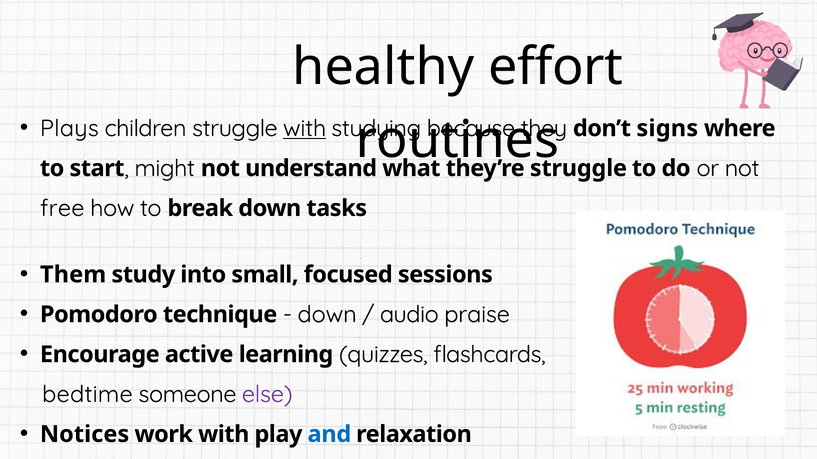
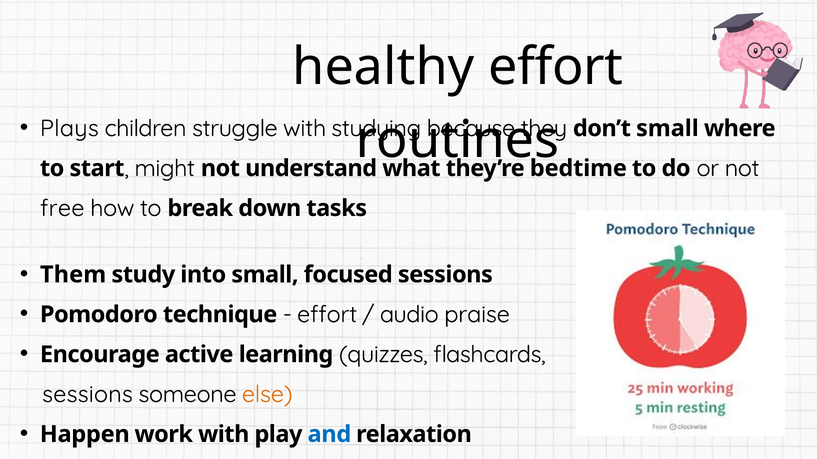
with underline: present -> none (305, 129)
don’t signs: signs -> small (667, 129)
struggle: struggle -> bedtime (578, 169)
down: down -> effort (327, 315)
bedtime: bedtime -> sessions (87, 395)
else colour: purple -> orange (267, 395)
Notices: Notices -> Happen (85, 435)
